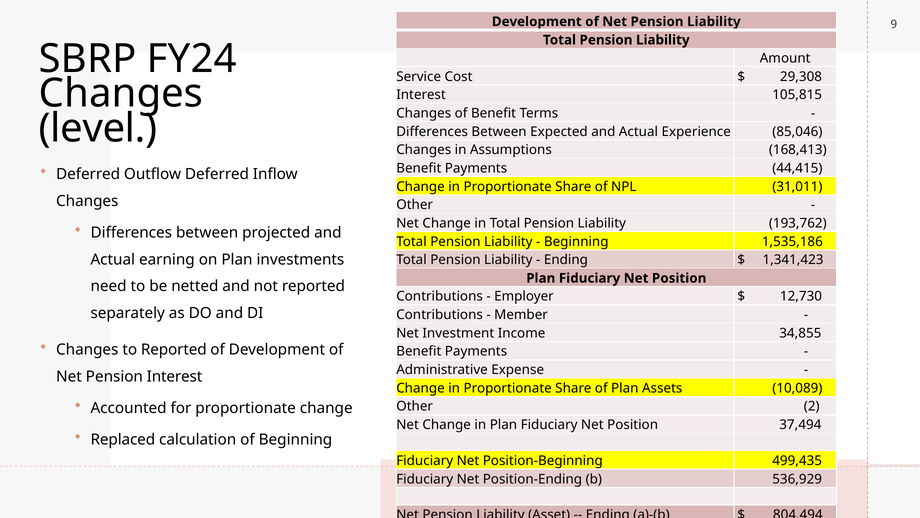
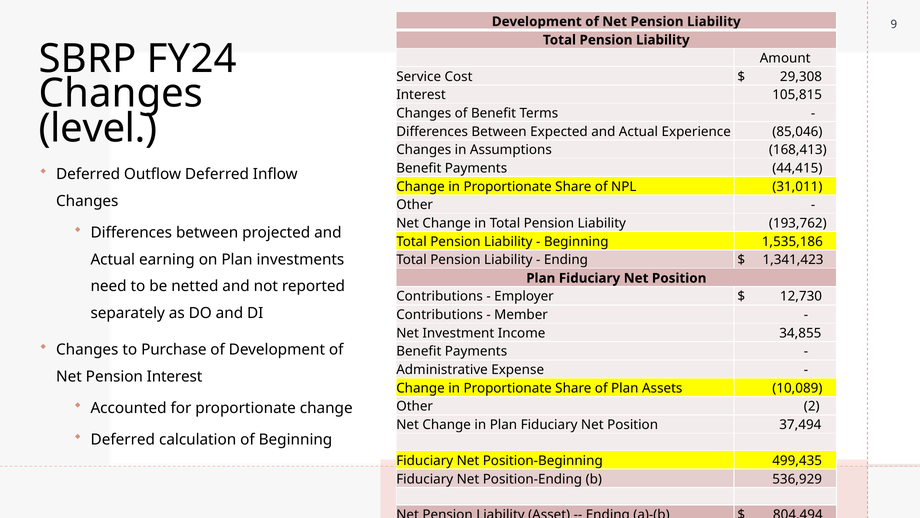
to Reported: Reported -> Purchase (174, 349)
Replaced: Replaced -> Deferred (123, 439)
